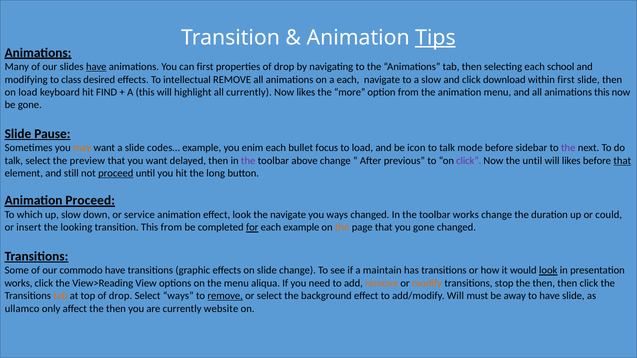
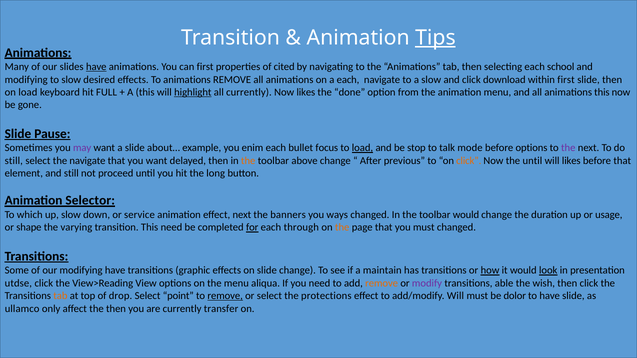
properties of drop: drop -> cited (284, 67)
to class: class -> slow (71, 80)
To intellectual: intellectual -> animations (187, 80)
FIND: FIND -> FULL (107, 92)
highlight underline: none -> present (193, 92)
more: more -> done (350, 92)
may colour: orange -> purple (82, 148)
codes…: codes… -> about… (164, 148)
load underline: none -> present (362, 148)
icon: icon -> stop (416, 148)
before sidebar: sidebar -> options (532, 148)
talk: talk -> still (14, 161)
the preview: preview -> navigate (87, 161)
the colour: purple -> orange (248, 161)
click colour: purple -> orange (469, 161)
that underline: present -> none (622, 161)
proceed underline: present -> none (116, 174)
Animation Proceed: Proceed -> Selector (90, 201)
effect look: look -> next (242, 215)
the navigate: navigate -> banners (288, 215)
toolbar works: works -> would (466, 215)
could: could -> usage (609, 215)
insert: insert -> shape (29, 228)
looking: looking -> varying (76, 228)
This from: from -> need (171, 228)
each example: example -> through (301, 228)
you gone: gone -> must (424, 228)
our commodo: commodo -> modifying (81, 271)
how underline: none -> present (490, 271)
works: works -> utdse (18, 283)
modify colour: orange -> purple (427, 283)
stop: stop -> able (504, 283)
then: then -> wish (544, 283)
Select ways: ways -> point (178, 296)
background: background -> protections (326, 296)
away: away -> dolor (515, 296)
website: website -> transfer (221, 309)
